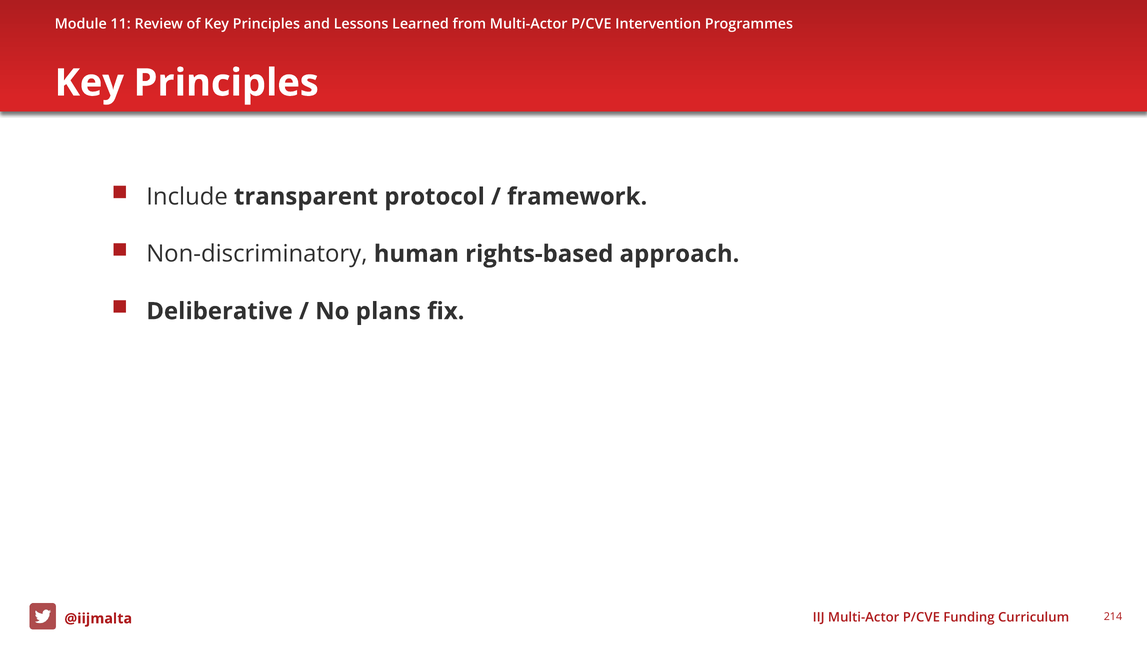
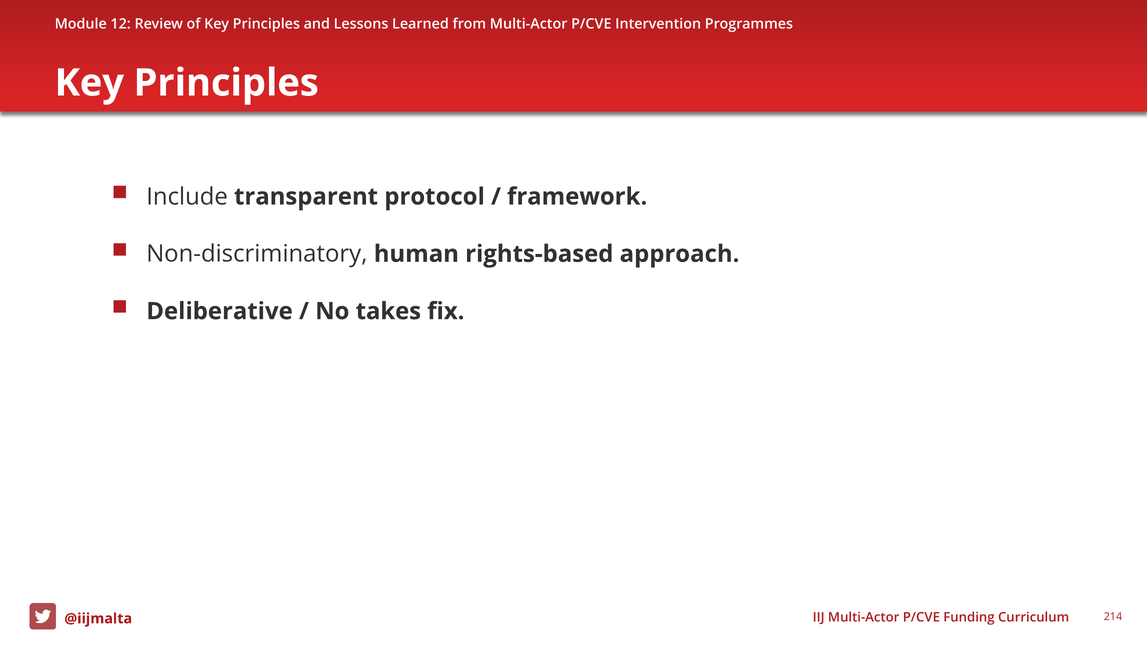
11: 11 -> 12 (121, 24)
plans: plans -> takes (388, 311)
